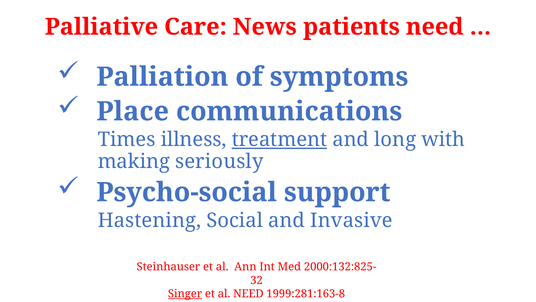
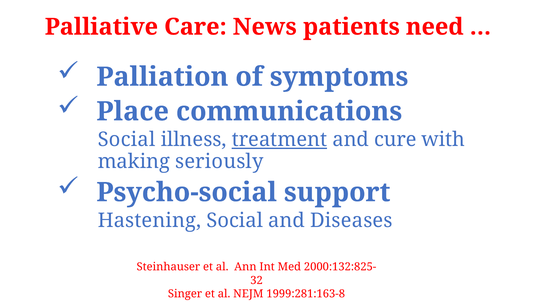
Times: Times -> Social (127, 139)
long: long -> cure (395, 139)
Invasive: Invasive -> Diseases (351, 220)
Singer underline: present -> none (185, 293)
al NEED: NEED -> NEJM (248, 293)
